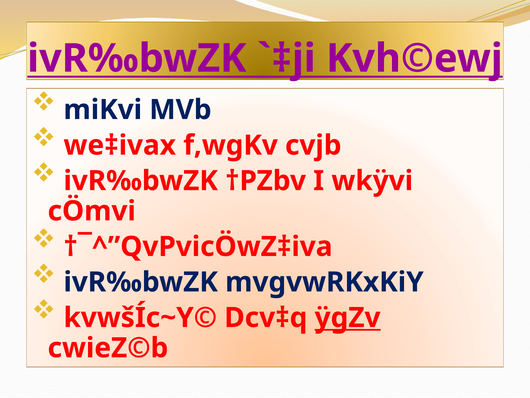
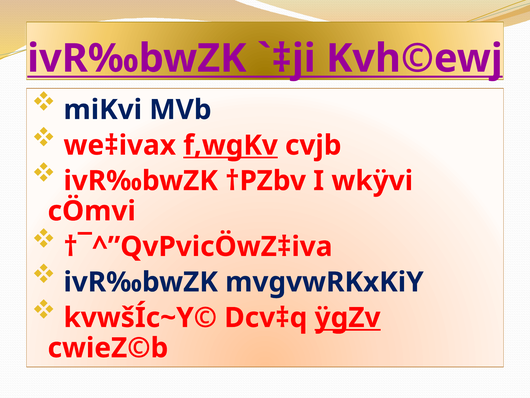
f‚wgKv underline: none -> present (231, 145)
